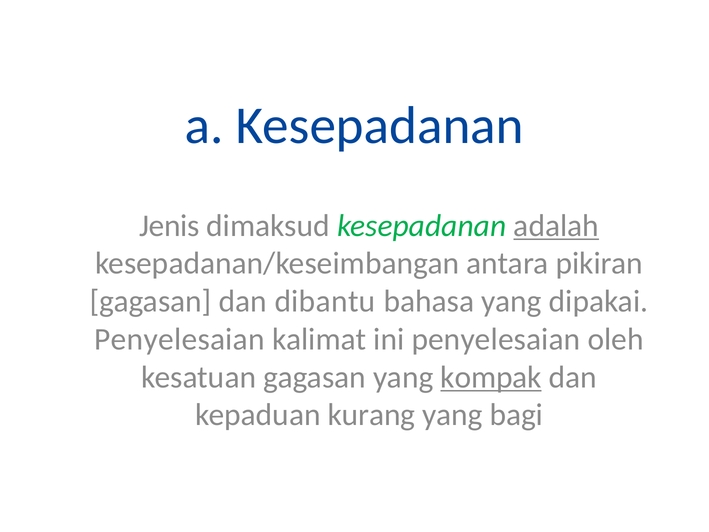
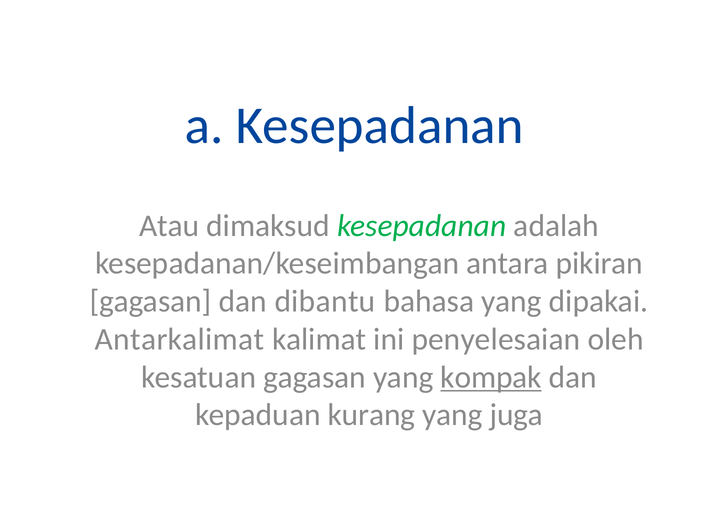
Jenis: Jenis -> Atau (169, 226)
adalah underline: present -> none (556, 226)
Penyelesaian: Penyelesaian -> Antarkalimat (180, 339)
bagi: bagi -> juga (516, 415)
